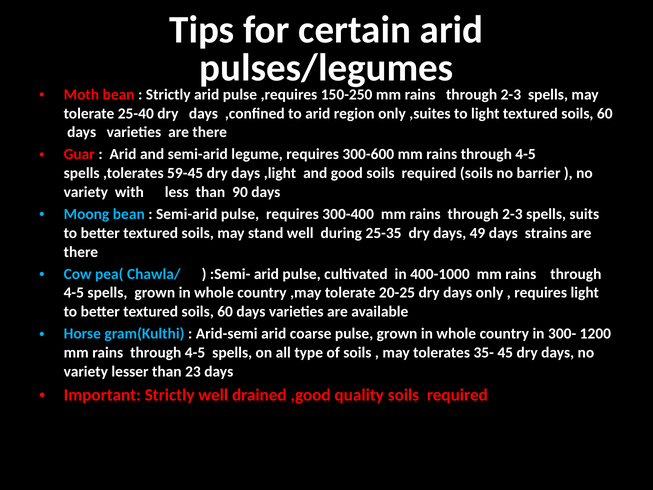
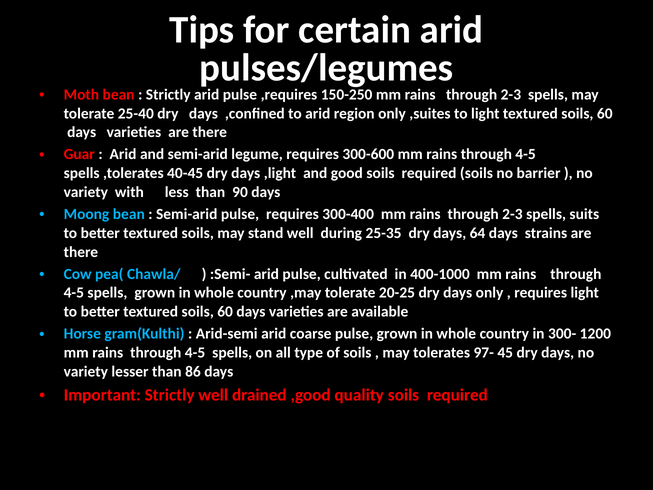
59-45: 59-45 -> 40-45 (185, 173)
49: 49 -> 64 (477, 233)
35-: 35- -> 97- (484, 353)
23: 23 -> 86 (193, 371)
